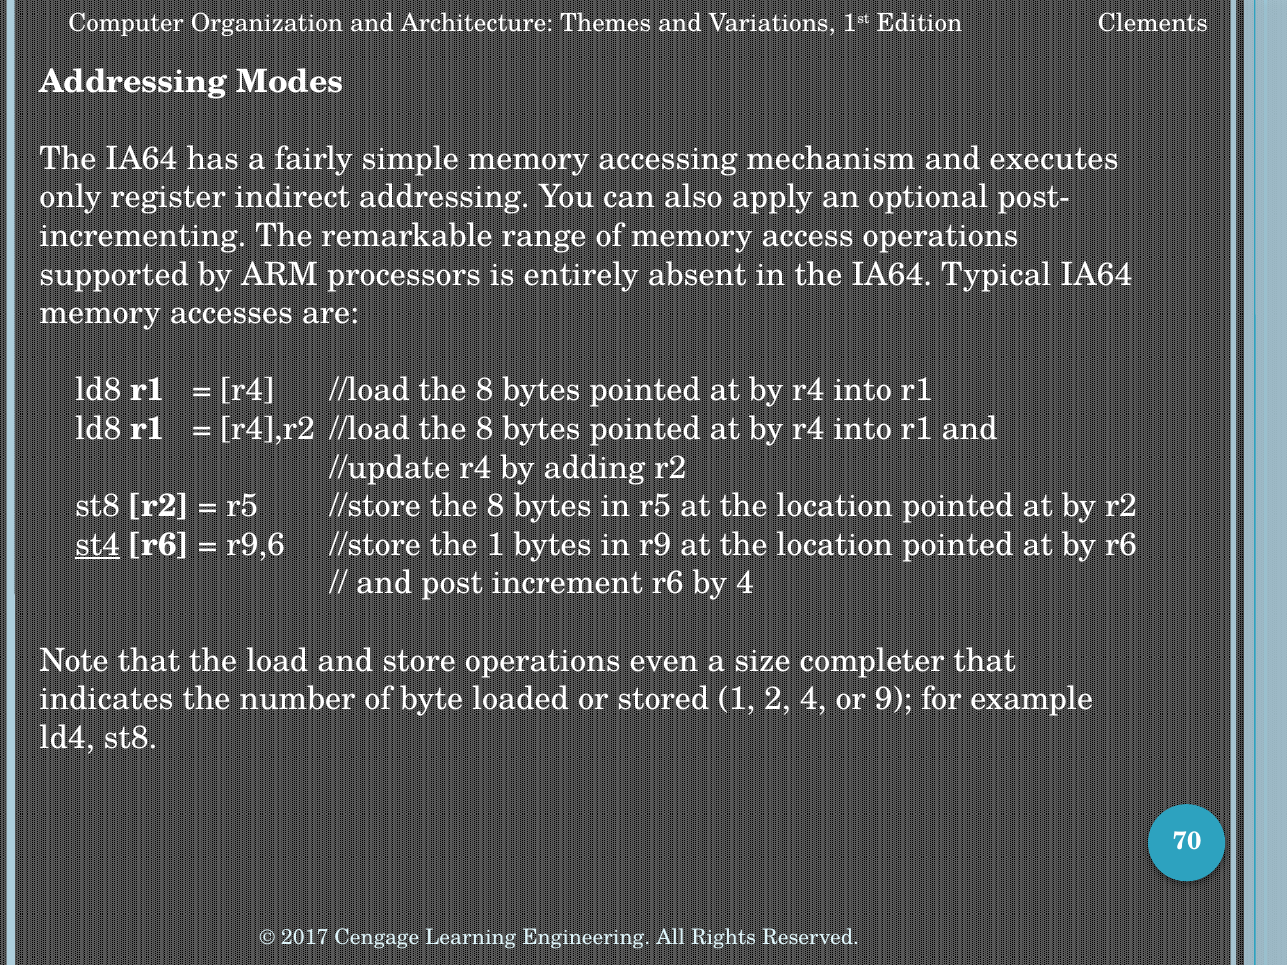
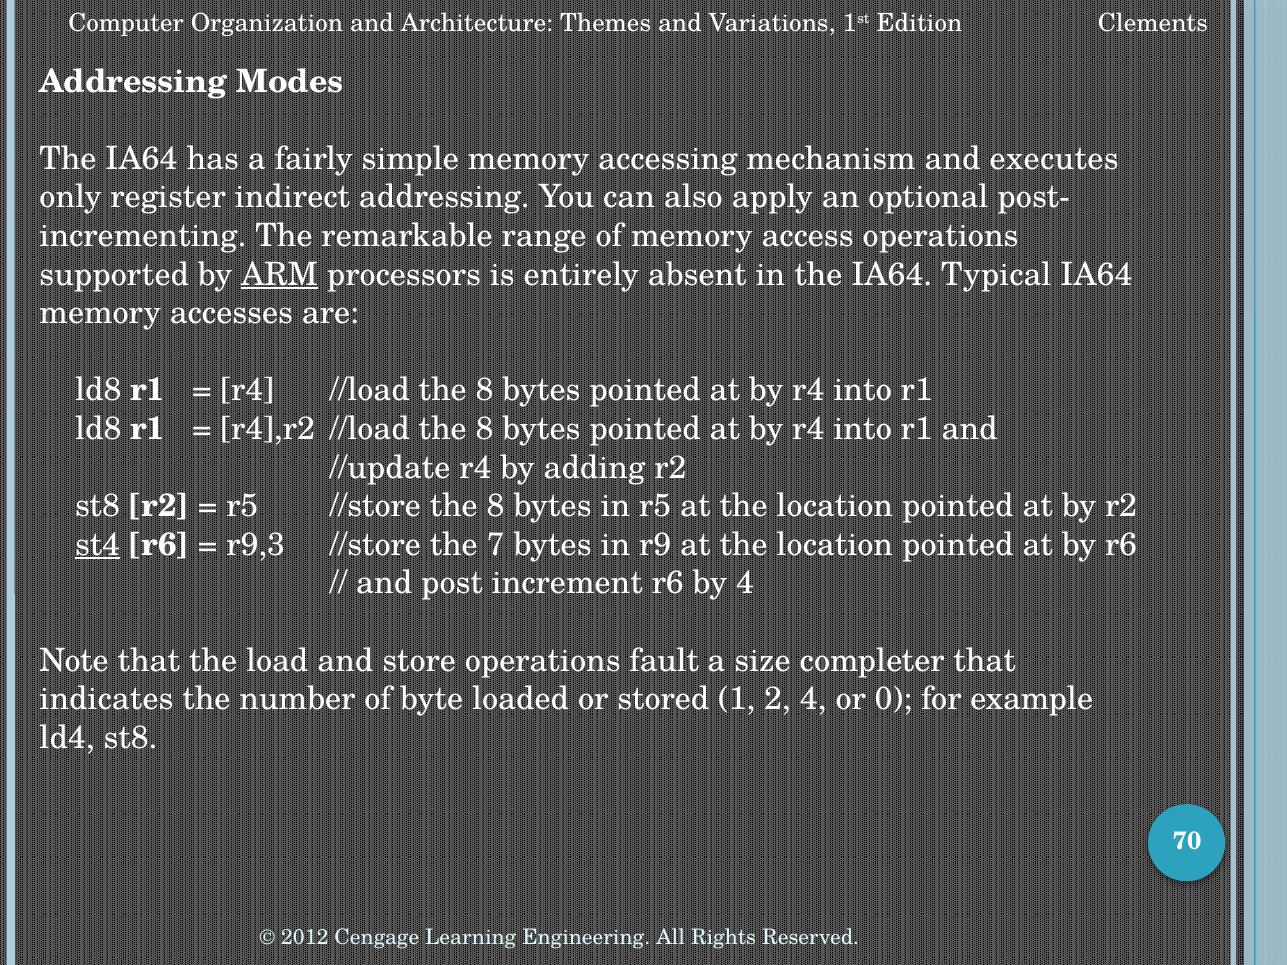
ARM underline: none -> present (280, 274)
r9,6: r9,6 -> r9,3 (256, 545)
the 1: 1 -> 7 (496, 545)
even: even -> fault (664, 661)
9: 9 -> 0 (893, 699)
2017: 2017 -> 2012 (305, 938)
